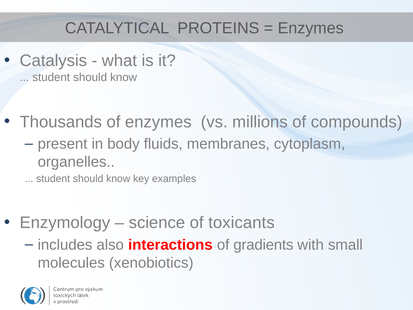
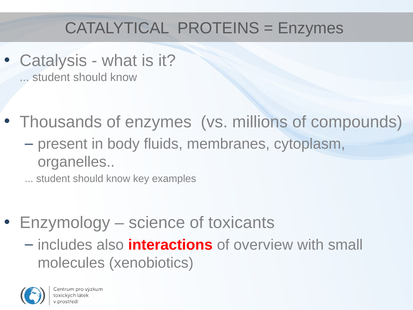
gradients: gradients -> overview (263, 245)
